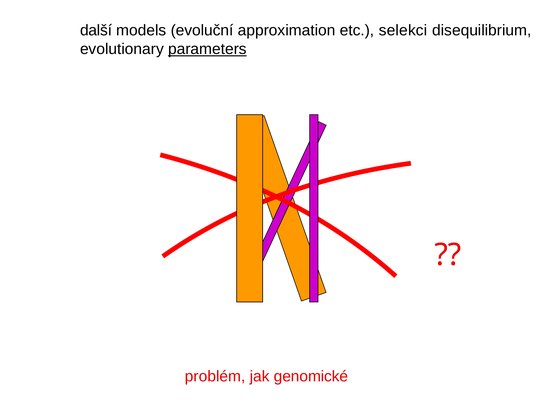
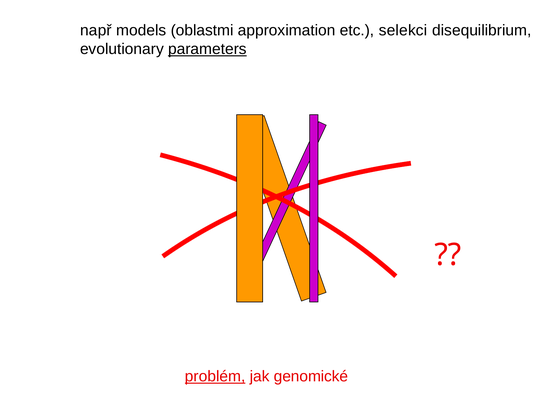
další: další -> např (96, 30)
evoluční: evoluční -> oblastmi (202, 30)
problém underline: none -> present (215, 377)
